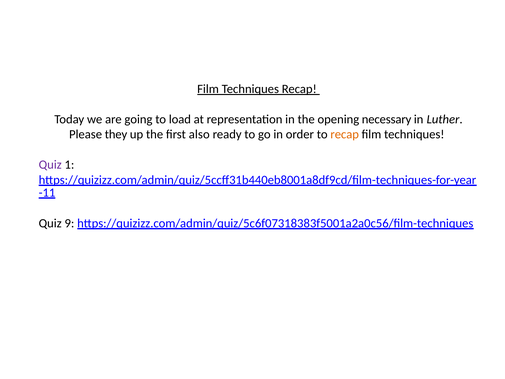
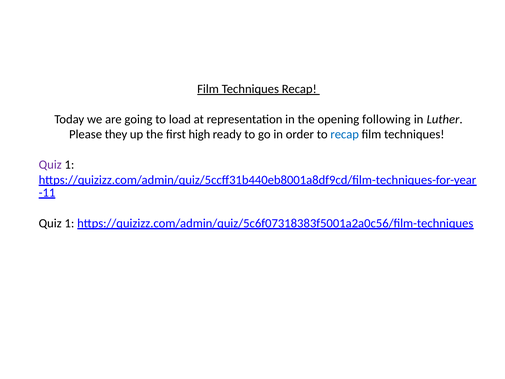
necessary: necessary -> following (386, 119)
also: also -> high (199, 134)
recap colour: orange -> blue (345, 134)
9: 9 -> 1 (69, 223)
